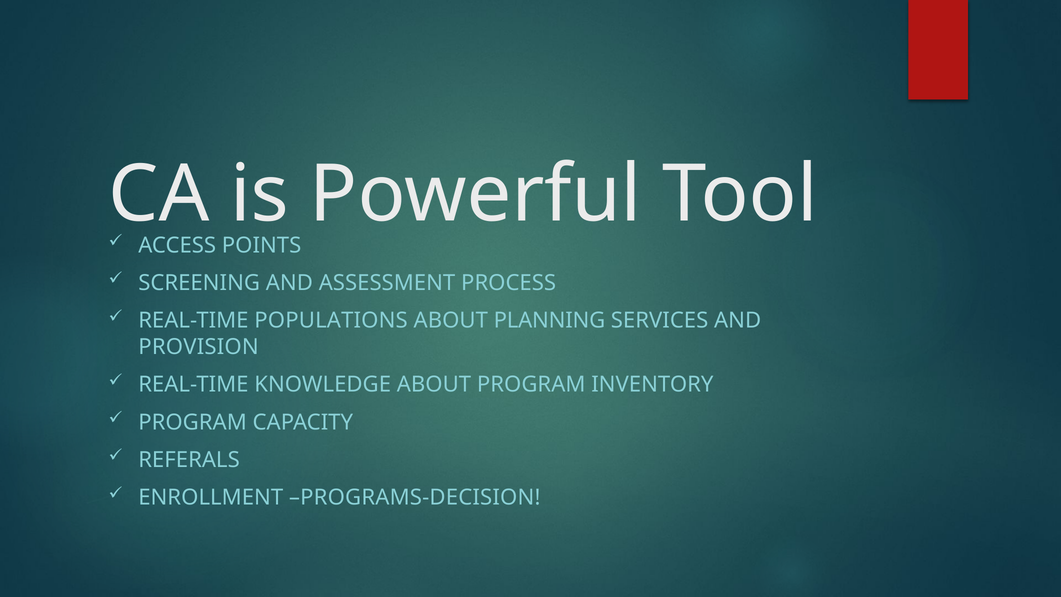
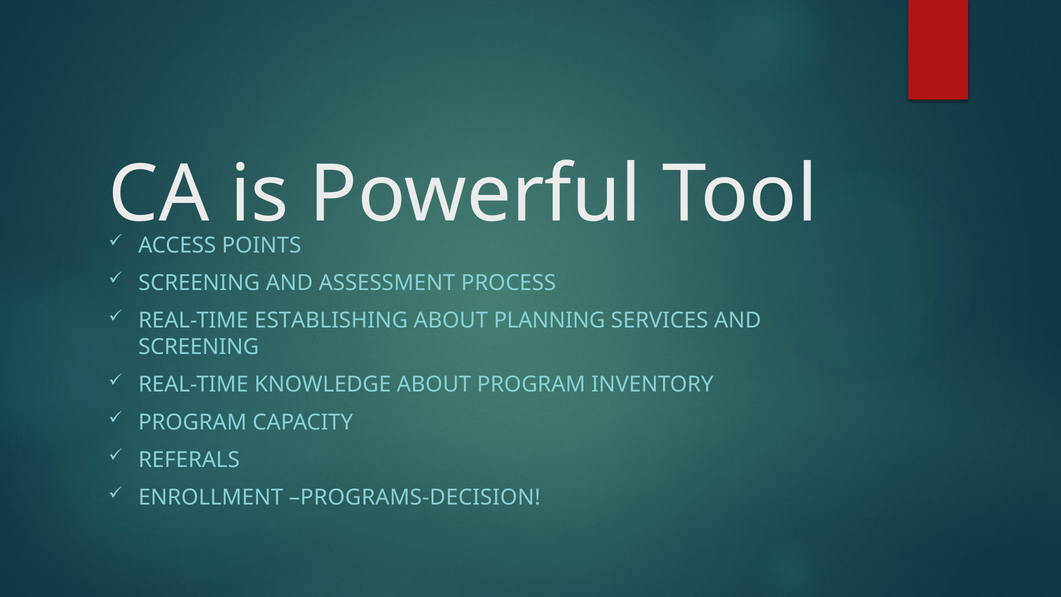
POPULATIONS: POPULATIONS -> ESTABLISHING (331, 320)
PROVISION: PROVISION -> SCREENING (199, 347)
